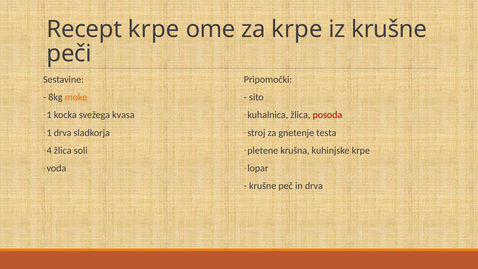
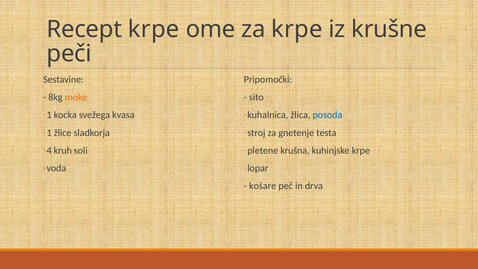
posoda colour: red -> blue (327, 115)
drva: drva -> žlice (63, 133)
žlica: žlica -> kruh (63, 150)
krušne: krušne -> košare (263, 186)
